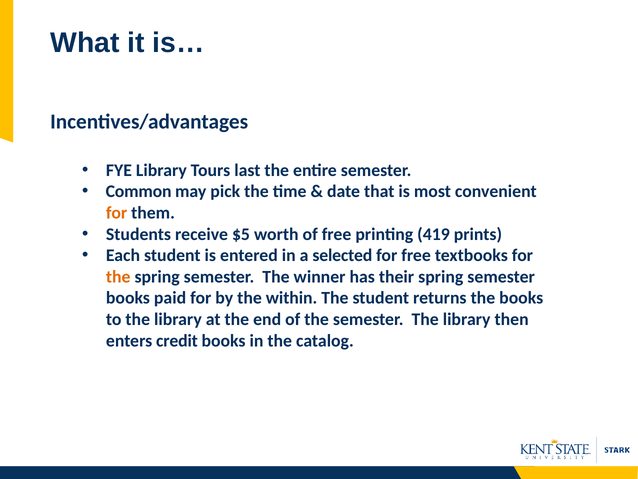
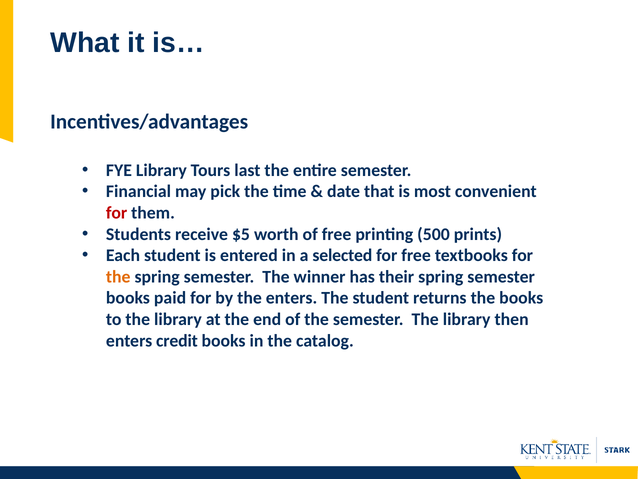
Common: Common -> Financial (139, 191)
for colour: orange -> red (117, 213)
419: 419 -> 500 (433, 234)
the within: within -> enters (292, 298)
